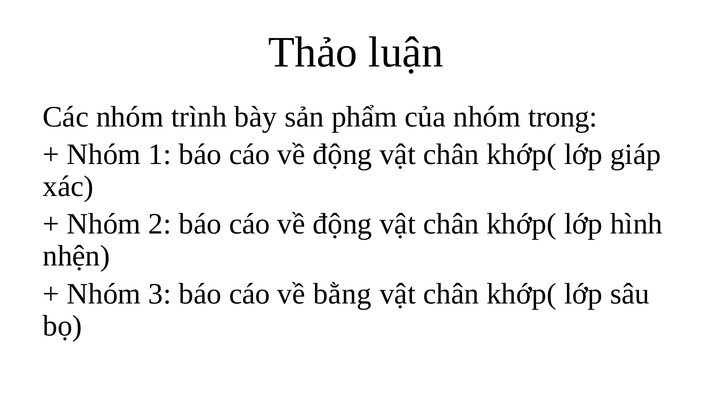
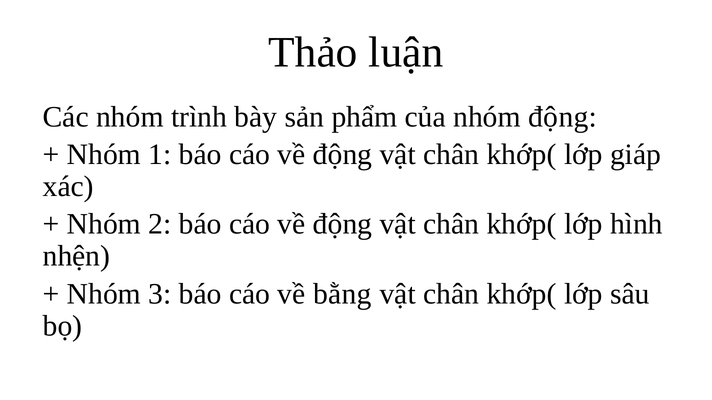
nhóm trong: trong -> động (563, 117)
